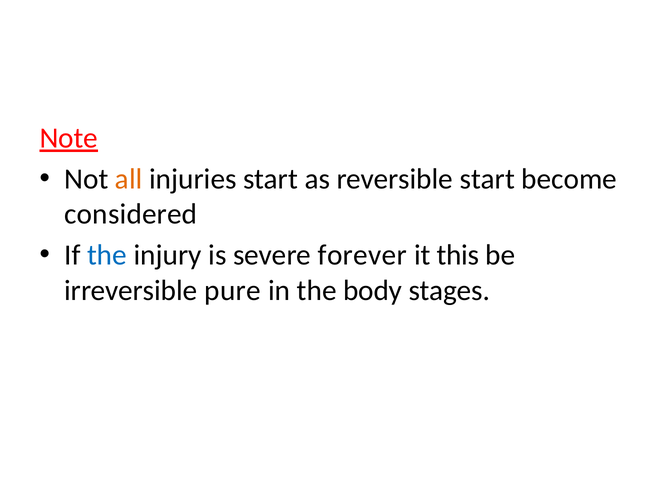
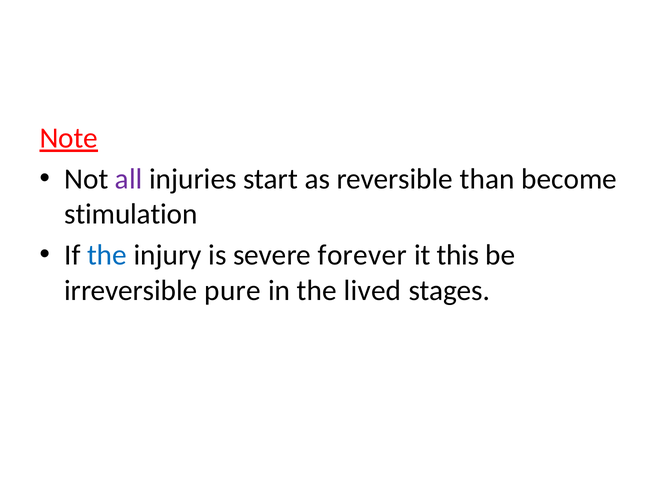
all colour: orange -> purple (129, 179)
reversible start: start -> than (487, 179)
considered: considered -> stimulation (131, 214)
body: body -> lived (372, 291)
